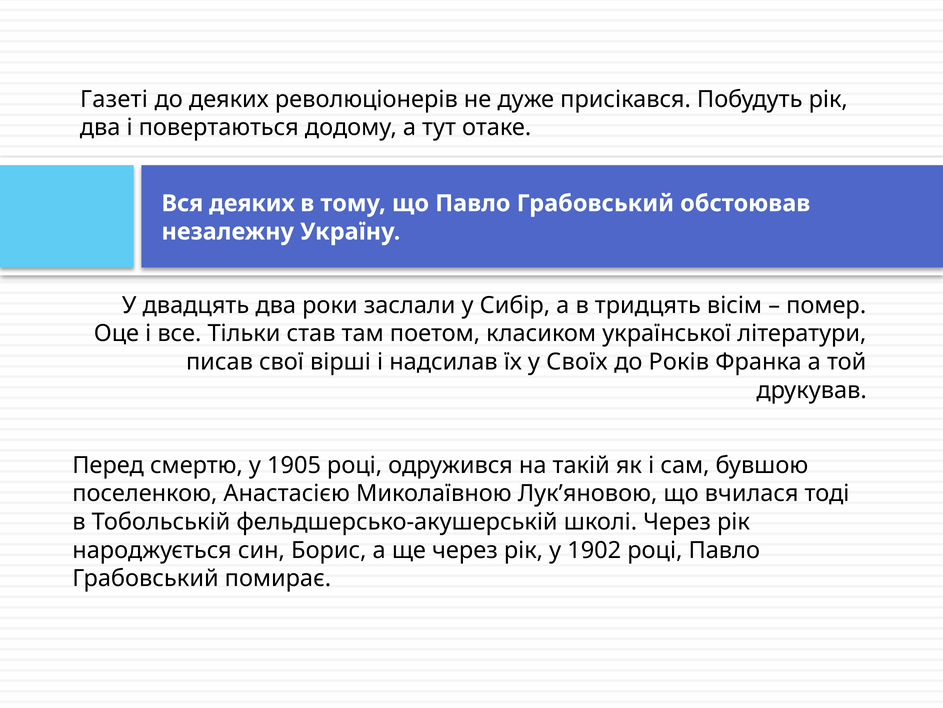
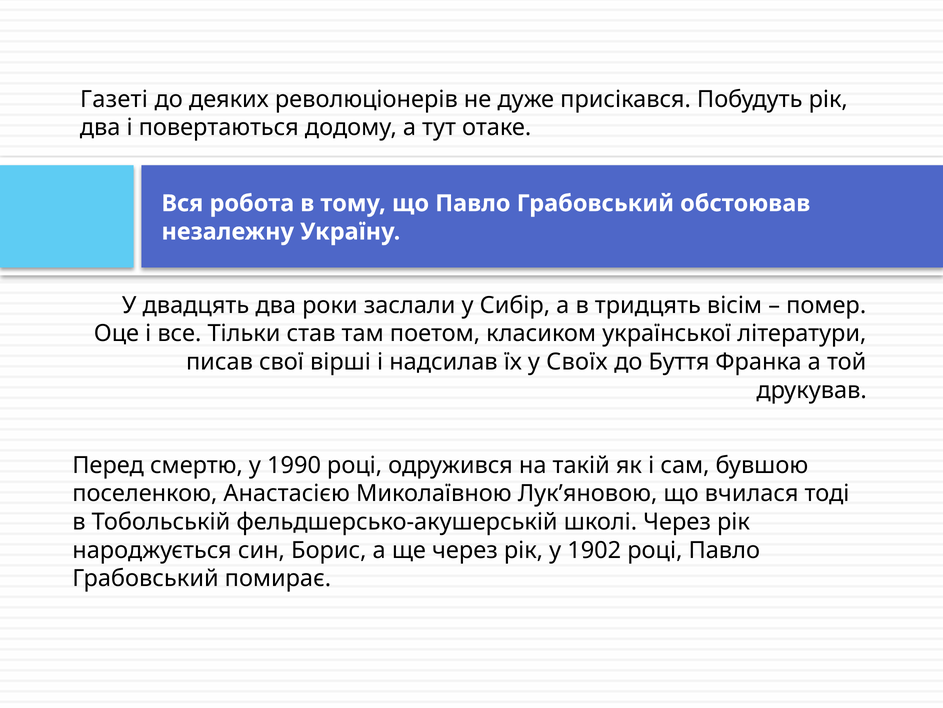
Вся деяких: деяких -> робота (252, 203)
Років: Років -> Буття (679, 362)
1905: 1905 -> 1990 (294, 465)
